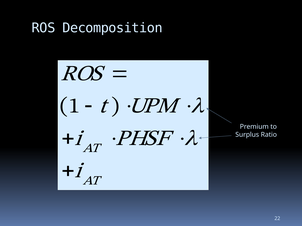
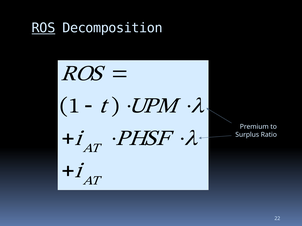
ROS underline: none -> present (44, 28)
